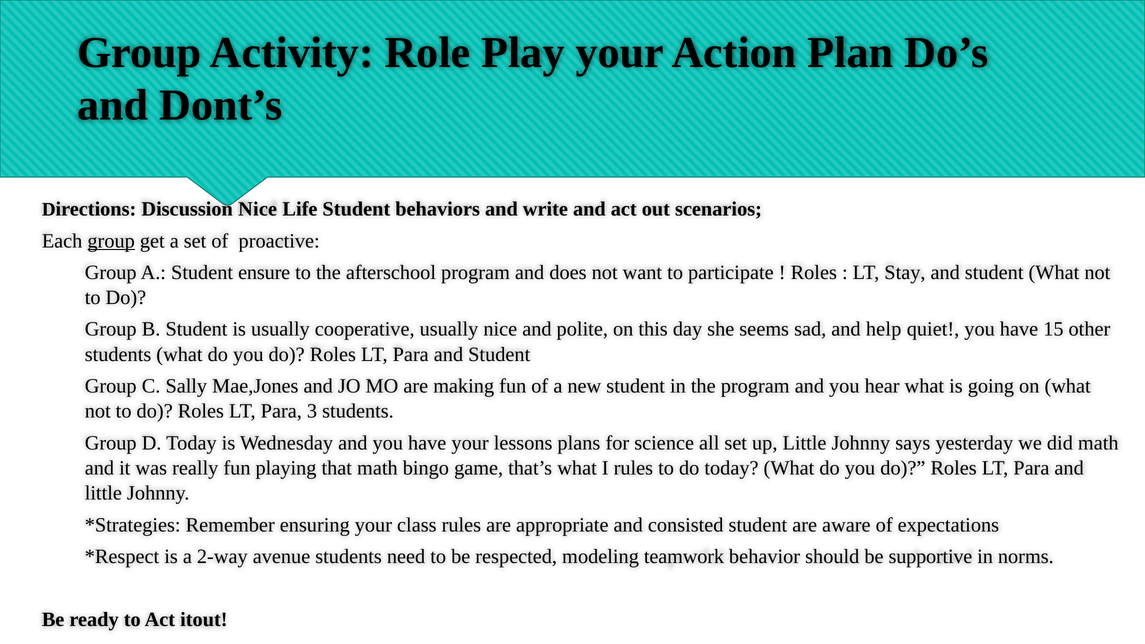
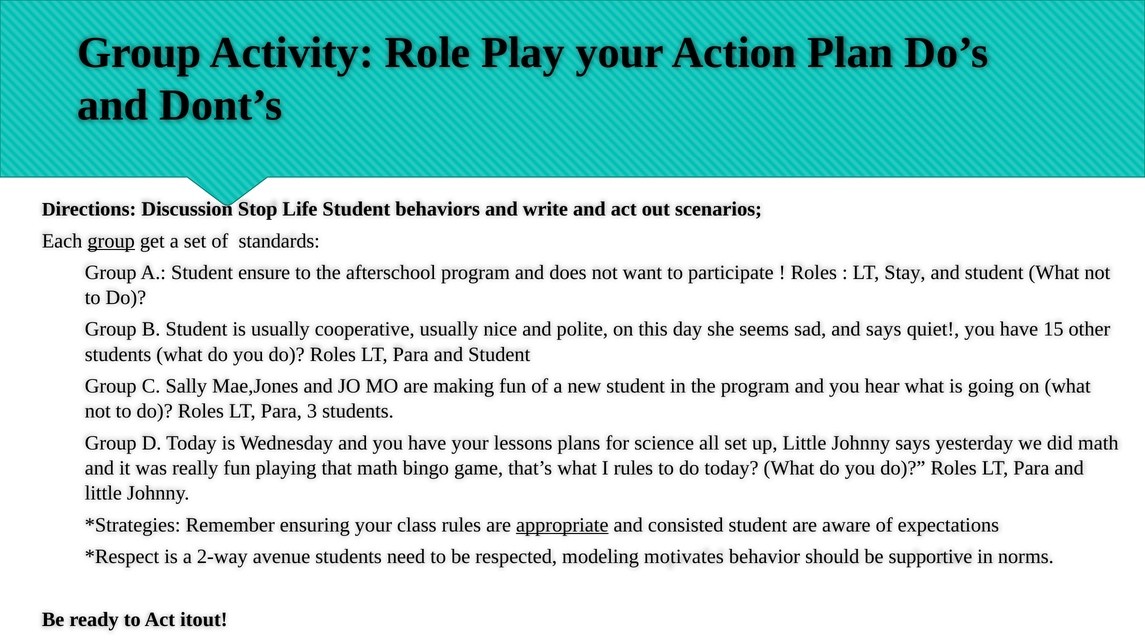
Discussion Nice: Nice -> Stop (258, 209)
proactive: proactive -> standards (279, 241)
and help: help -> says (884, 329)
appropriate underline: none -> present (562, 525)
teamwork: teamwork -> motivates (684, 557)
